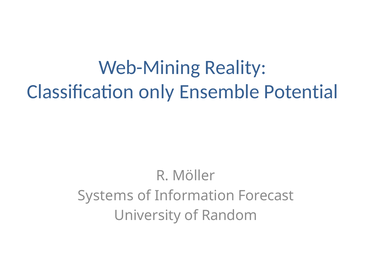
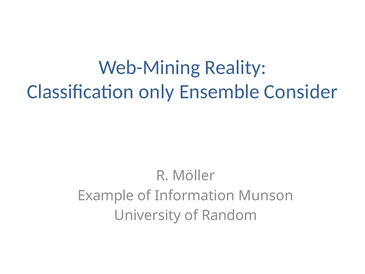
Potential: Potential -> Consider (301, 92)
Systems: Systems -> Example (106, 195)
Forecast: Forecast -> Munson (266, 195)
